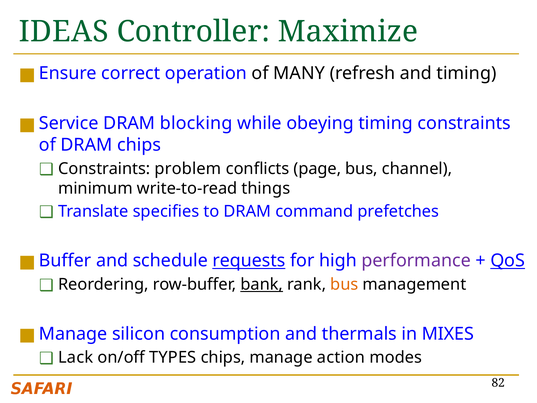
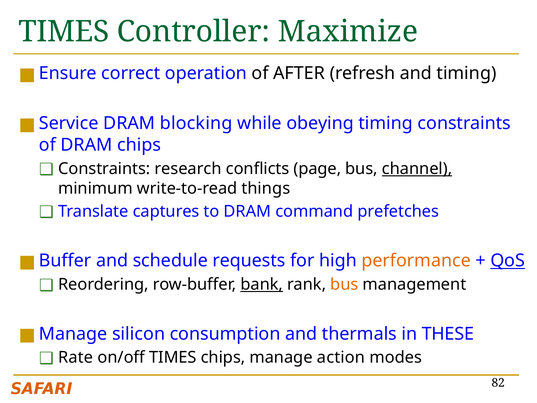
IDEAS: IDEAS -> TIMES (64, 32)
MANY: MANY -> AFTER (299, 73)
problem: problem -> research (188, 169)
channel underline: none -> present (417, 169)
specifies: specifies -> captures (166, 211)
requests underline: present -> none (249, 261)
performance colour: purple -> orange (416, 261)
MIXES: MIXES -> THESE (448, 334)
Lack: Lack -> Rate (76, 357)
on/off TYPES: TYPES -> TIMES (173, 357)
